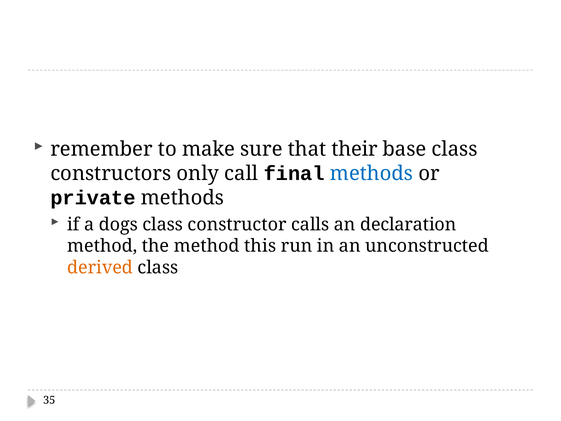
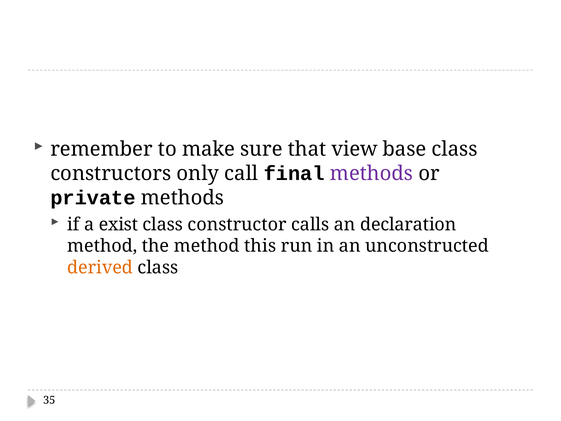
their: their -> view (355, 149)
methods colour: blue -> purple (371, 173)
dogs: dogs -> exist (118, 224)
